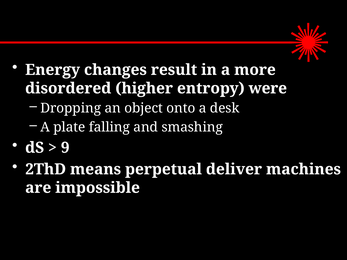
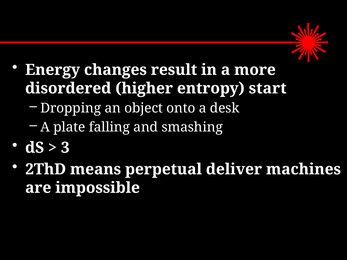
were: were -> start (268, 88)
9: 9 -> 3 (65, 148)
